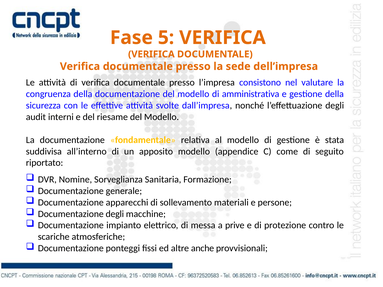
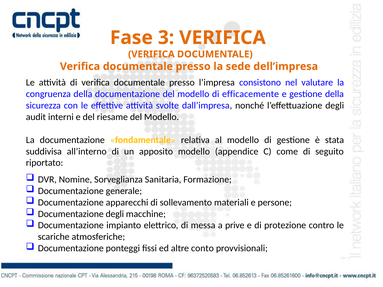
5: 5 -> 3 (166, 38)
amministrativa: amministrativa -> efficacemente (251, 94)
anche: anche -> conto (202, 249)
